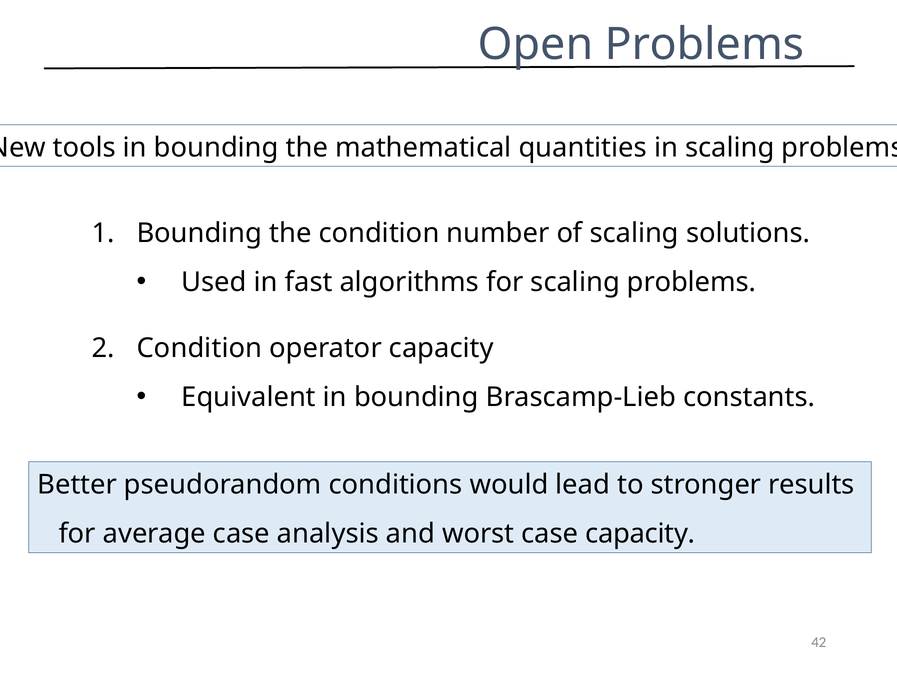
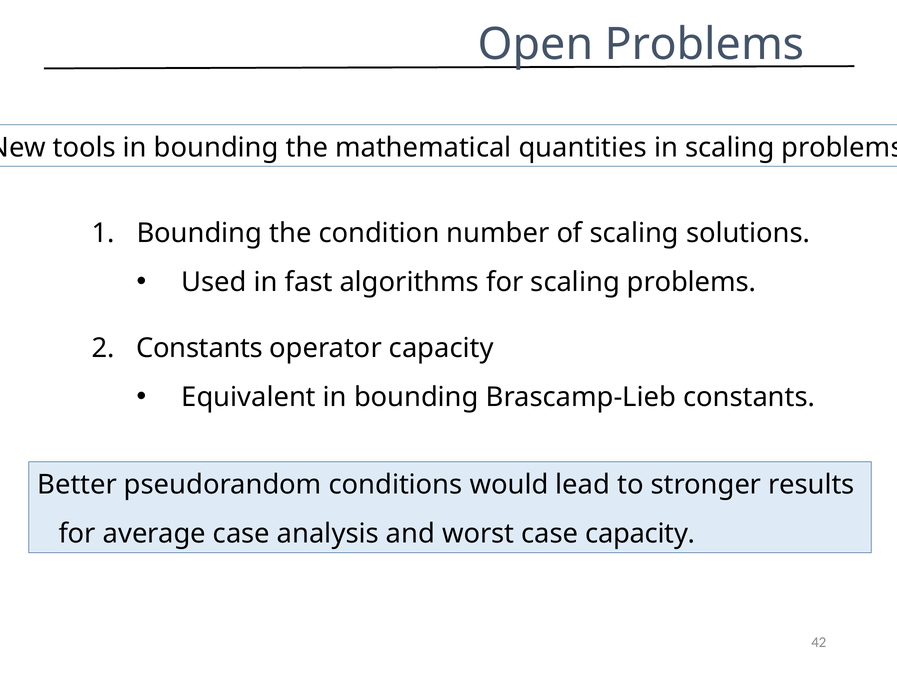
Condition: Condition -> Constants (200, 348)
